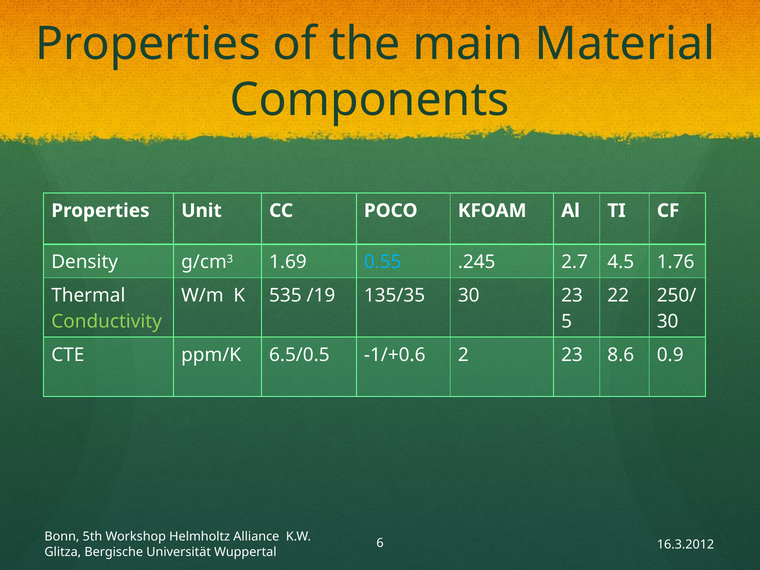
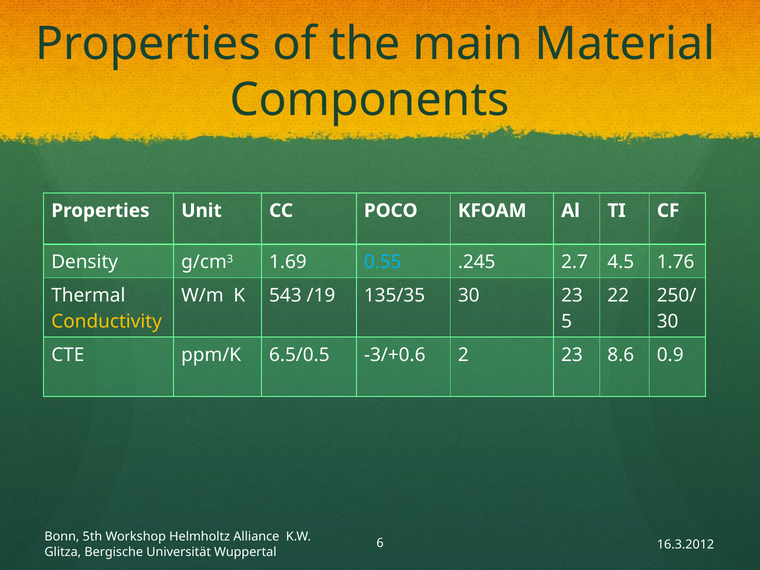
535: 535 -> 543 (285, 296)
Conductivity colour: light green -> yellow (107, 321)
-1/+0.6: -1/+0.6 -> -3/+0.6 (395, 355)
